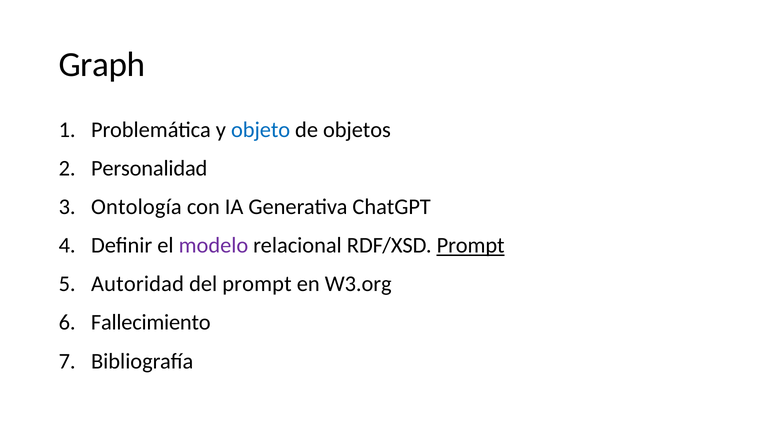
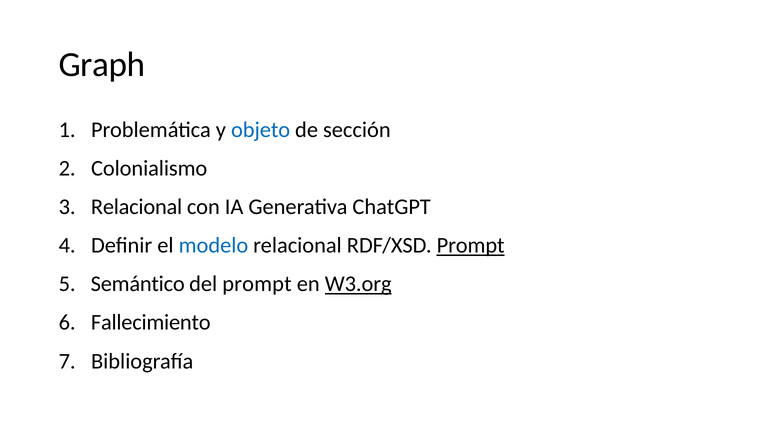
objetos: objetos -> sección (357, 130)
Personalidad: Personalidad -> Colonialismo (149, 169)
Ontología: Ontología -> Relacional (137, 207)
modelo colour: purple -> blue (213, 246)
Autoridad: Autoridad -> Semántico (138, 284)
W3.org underline: none -> present (358, 284)
